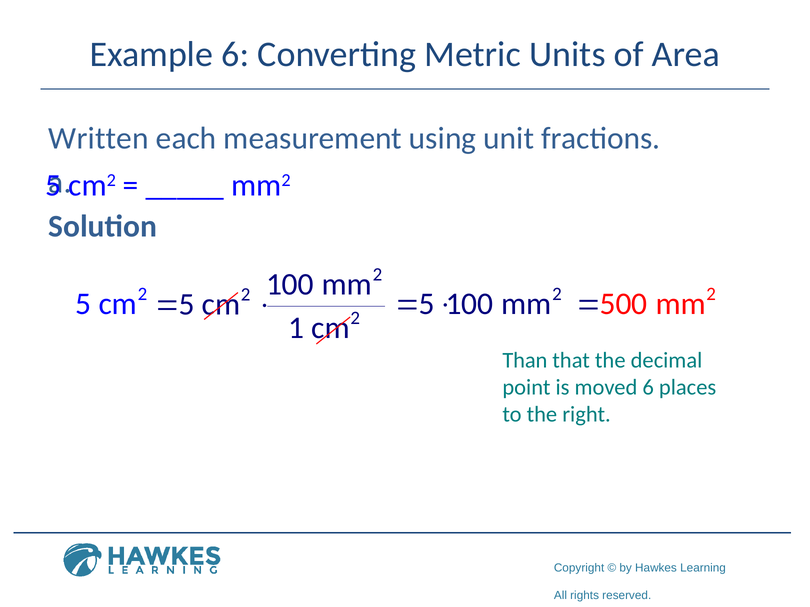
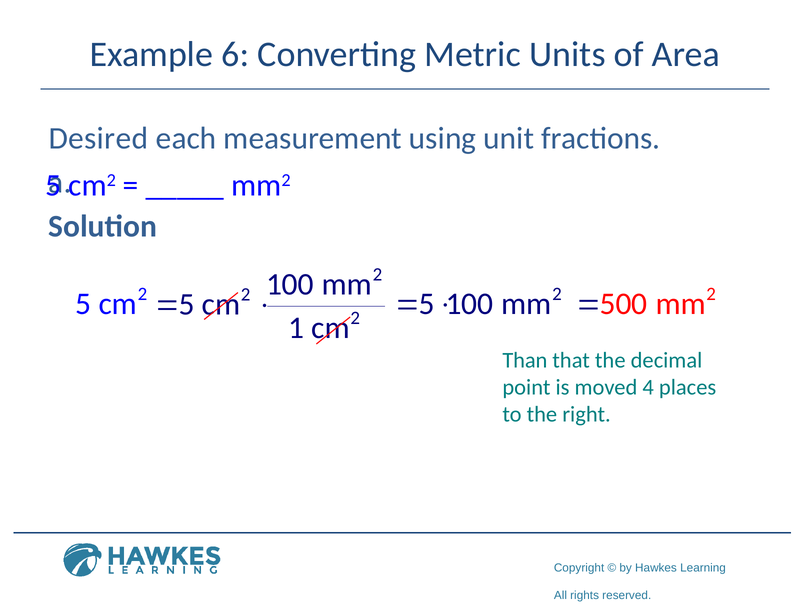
Written: Written -> Desired (98, 138)
moved 6: 6 -> 4 (648, 388)
